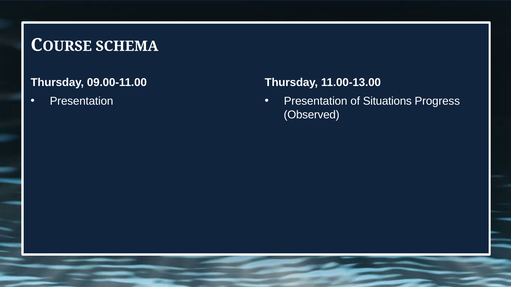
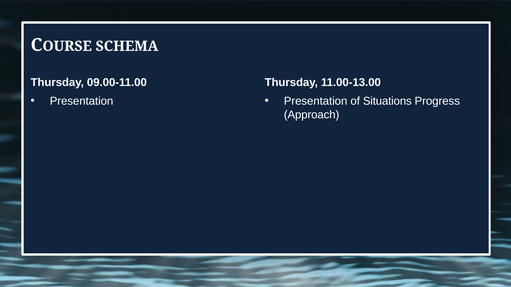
Observed: Observed -> Approach (312, 115)
